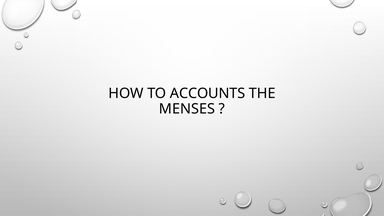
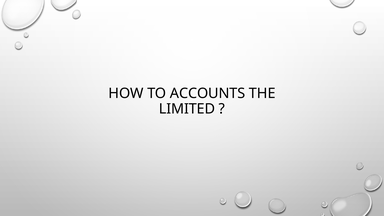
MENSES: MENSES -> LIMITED (187, 109)
